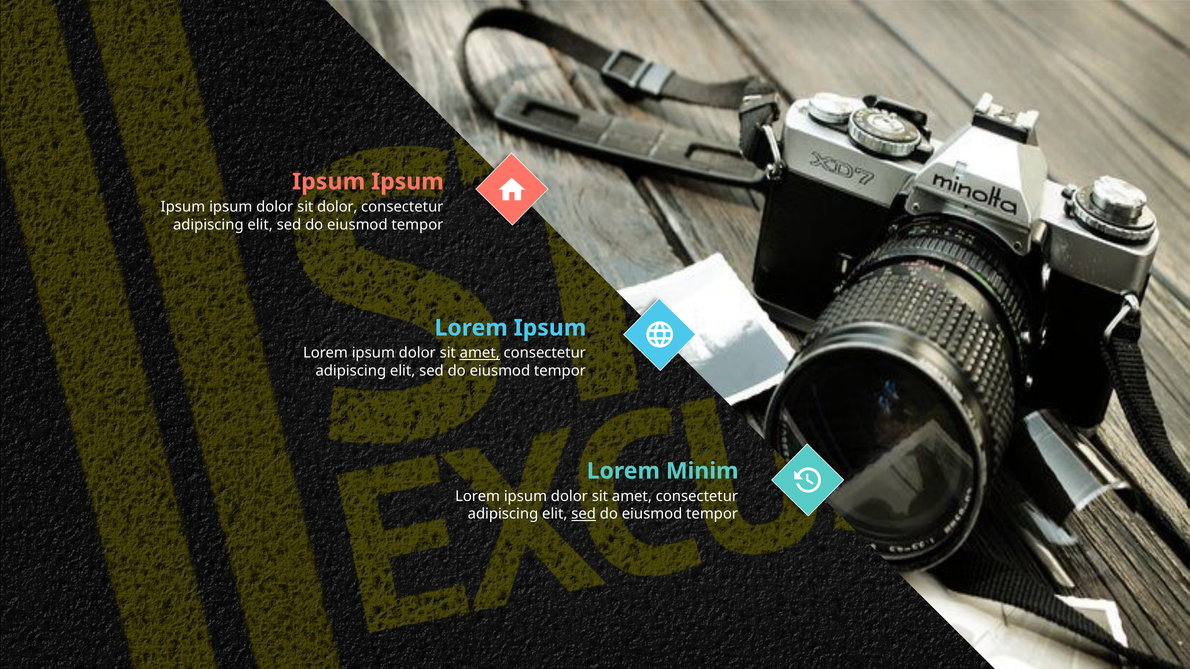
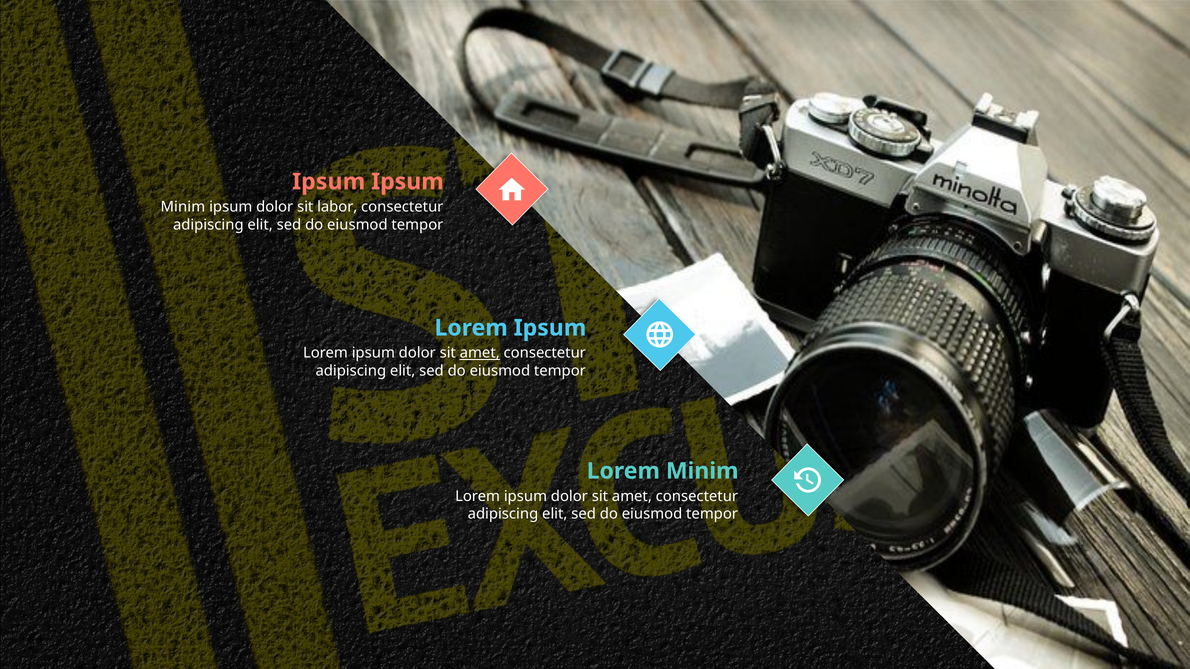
Ipsum: Ipsum -> Minim (183, 207)
sit dolor: dolor -> labor (337, 207)
sed underline: present -> none (584, 514)
